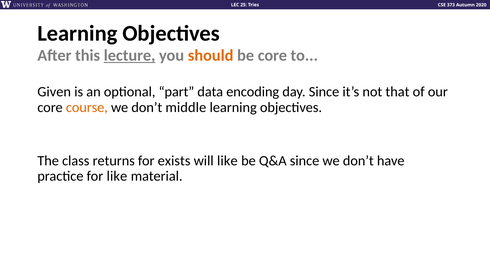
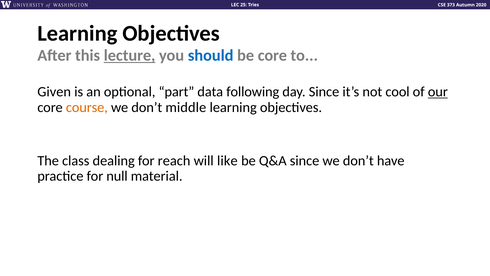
should colour: orange -> blue (211, 55)
encoding: encoding -> following (253, 92)
that: that -> cool (398, 92)
our underline: none -> present (438, 92)
returns: returns -> dealing (114, 160)
exists: exists -> reach (174, 160)
for like: like -> null (117, 176)
